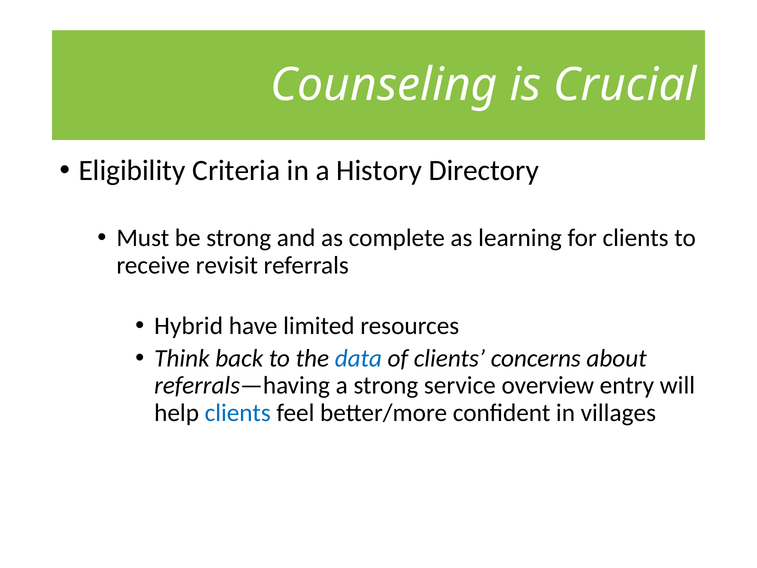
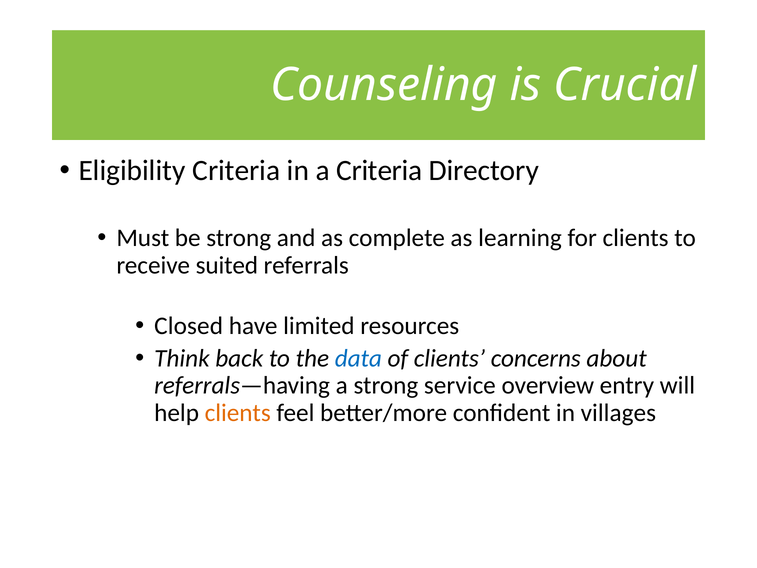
a History: History -> Criteria (379, 171)
revisit: revisit -> suited (227, 265)
Hybrid: Hybrid -> Closed (189, 326)
clients colour: blue -> orange (238, 413)
